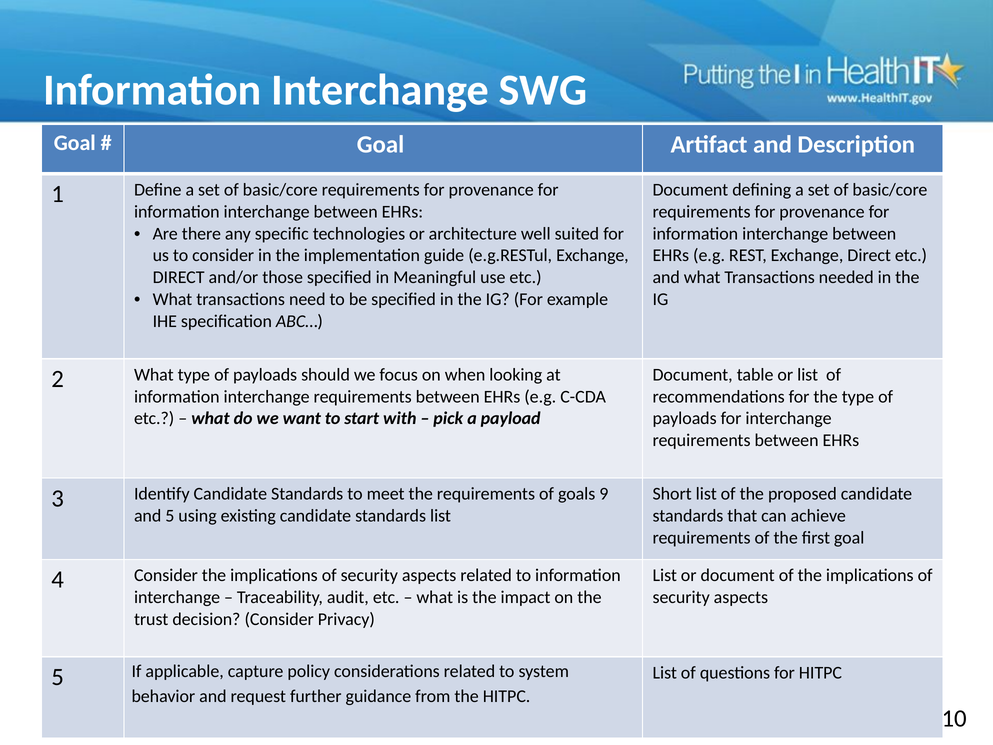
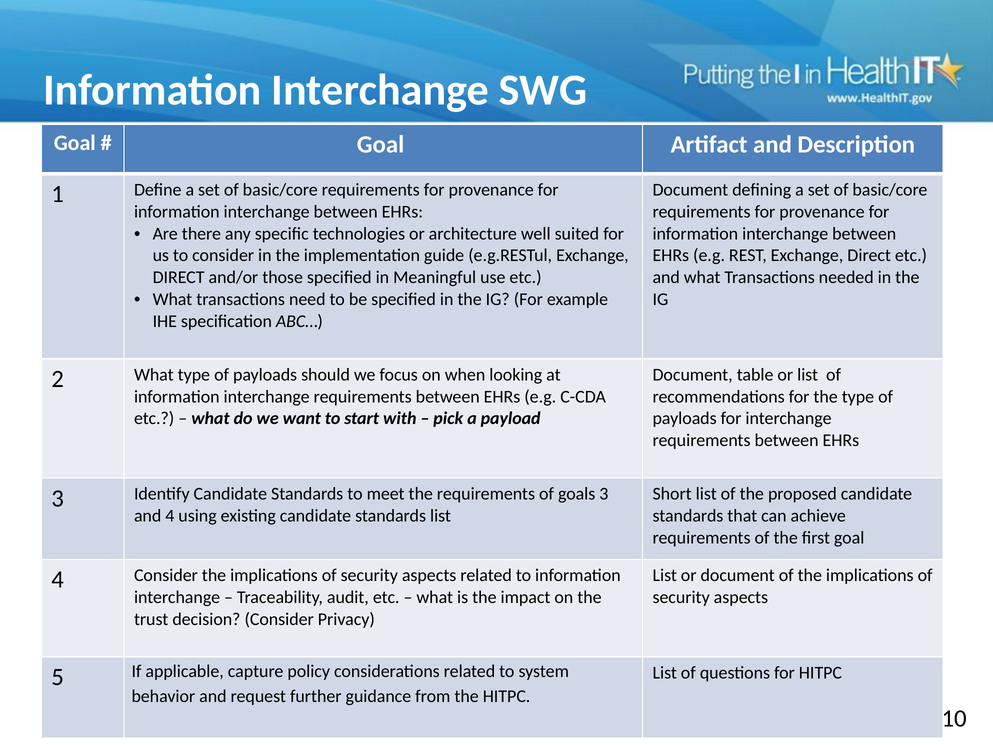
goals 9: 9 -> 3 (604, 494)
and 5: 5 -> 4 (170, 516)
